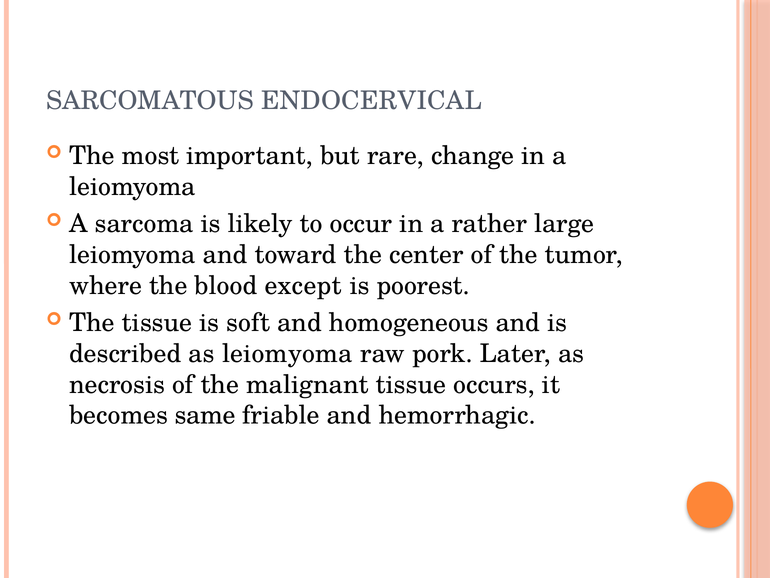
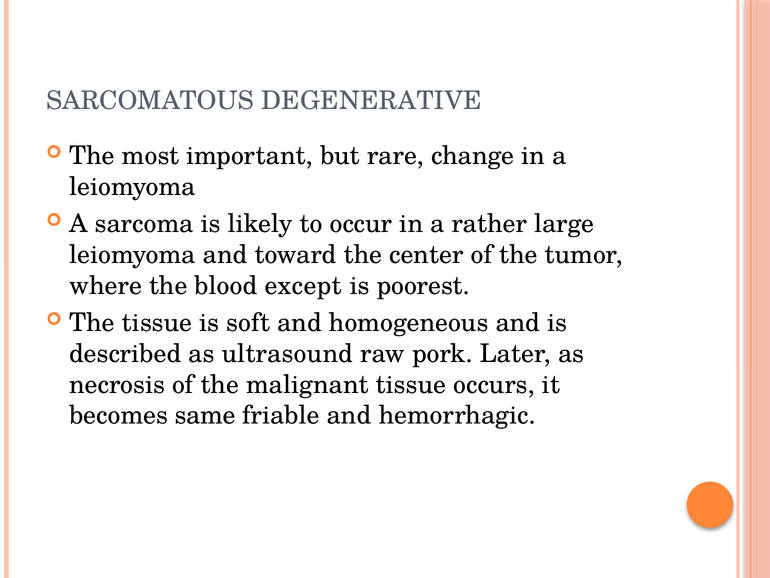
ENDOCERVICAL: ENDOCERVICAL -> DEGENERATIVE (371, 101)
as leiomyoma: leiomyoma -> ultrasound (287, 353)
